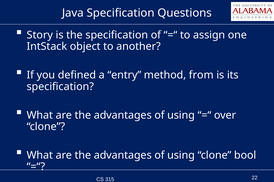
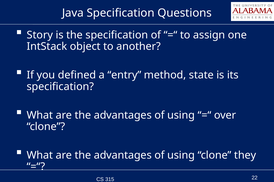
from: from -> state (201, 75)
bool: bool -> they (245, 156)
